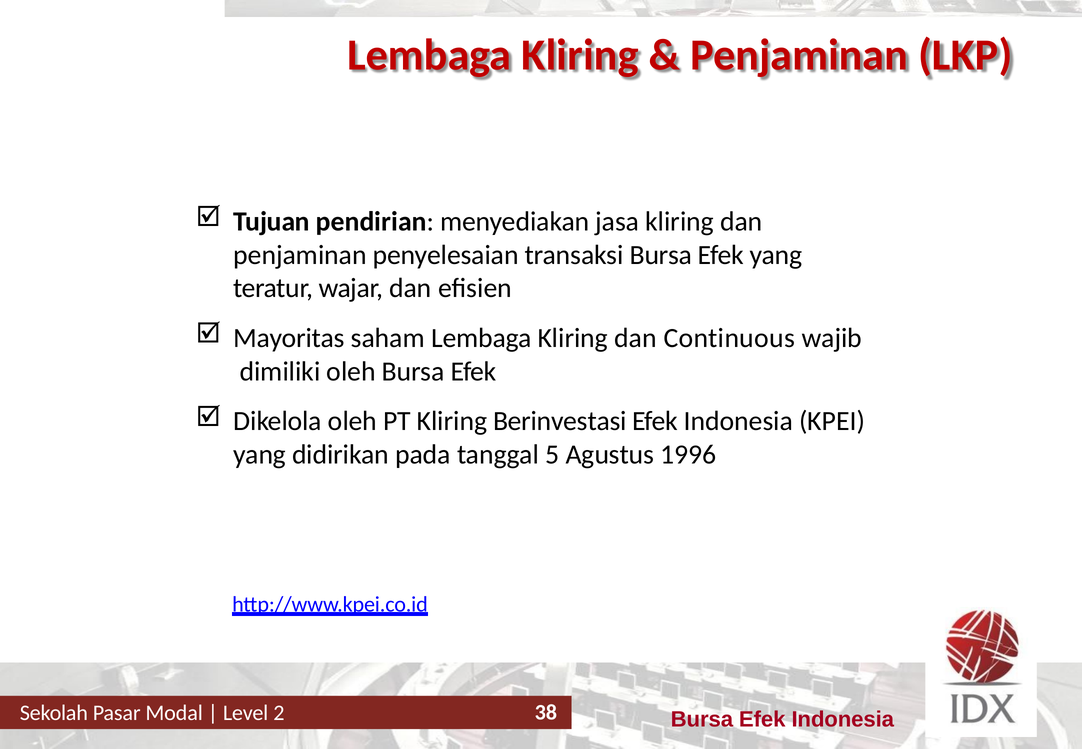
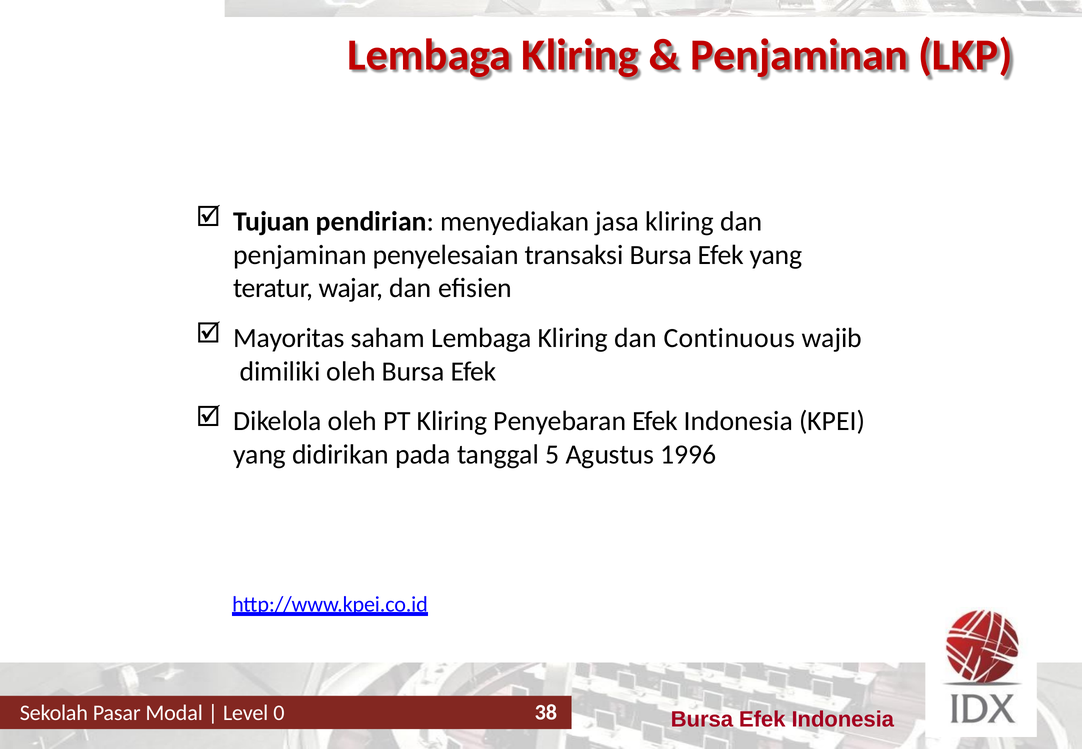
Berinvestasi: Berinvestasi -> Penyebaran (560, 421)
2: 2 -> 0 (279, 713)
